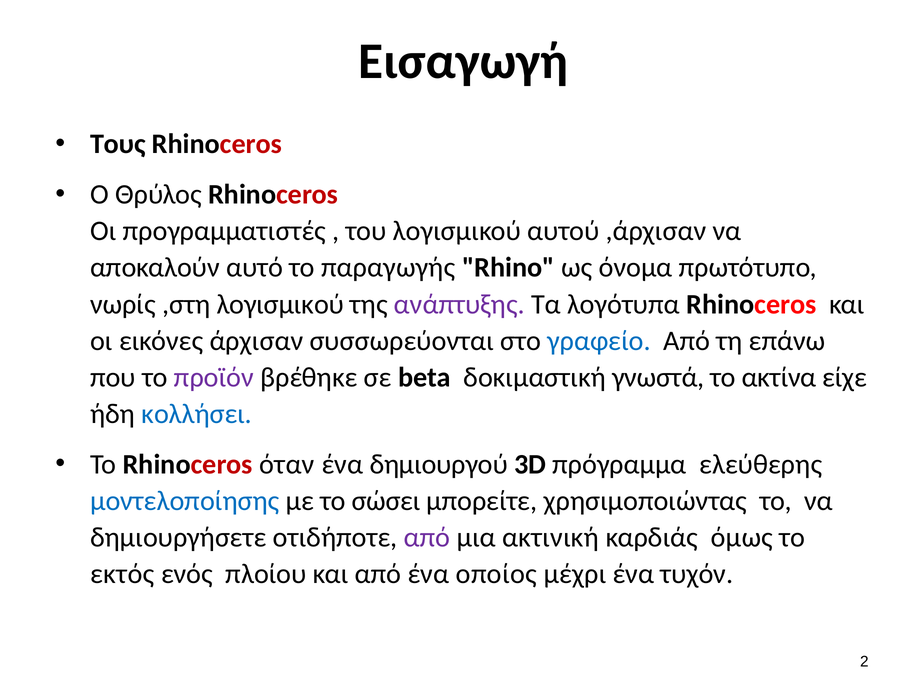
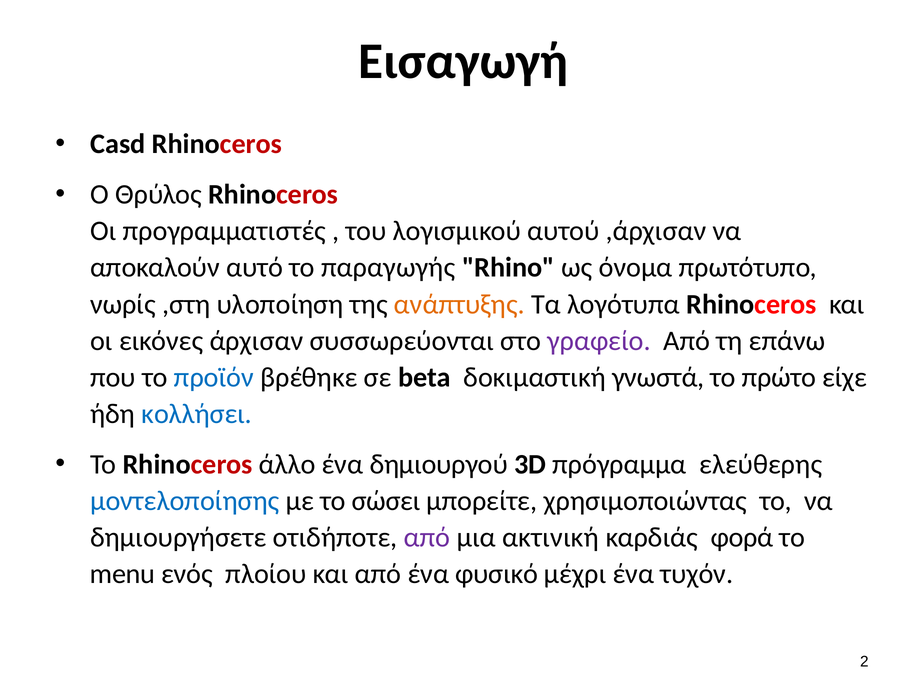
Τους: Τους -> Casd (118, 144)
,στη λογισμικού: λογισμικού -> υλοποίηση (280, 304)
ανάπτυξης colour: purple -> orange (459, 304)
γραφείο colour: blue -> purple (599, 341)
προϊόν colour: purple -> blue (214, 377)
ακτίνα: ακτίνα -> πρώτο (779, 377)
όταν: όταν -> άλλο (287, 464)
όμως: όμως -> φορά (742, 537)
εκτός: εκτός -> menu (123, 574)
οποίος: οποίος -> φυσικό (497, 574)
